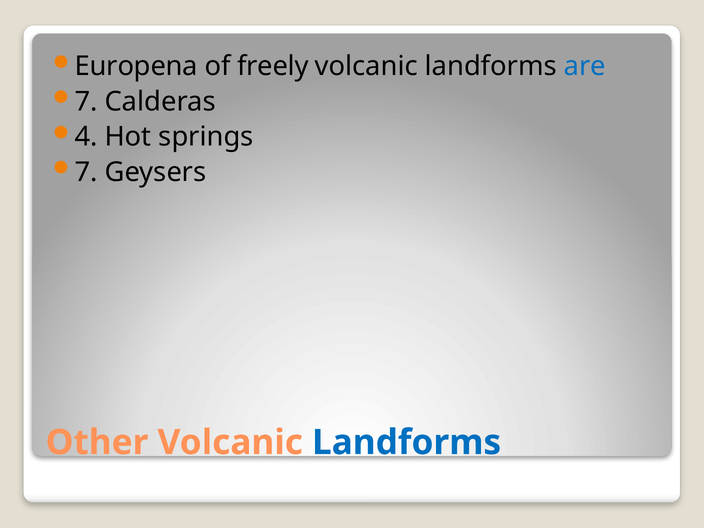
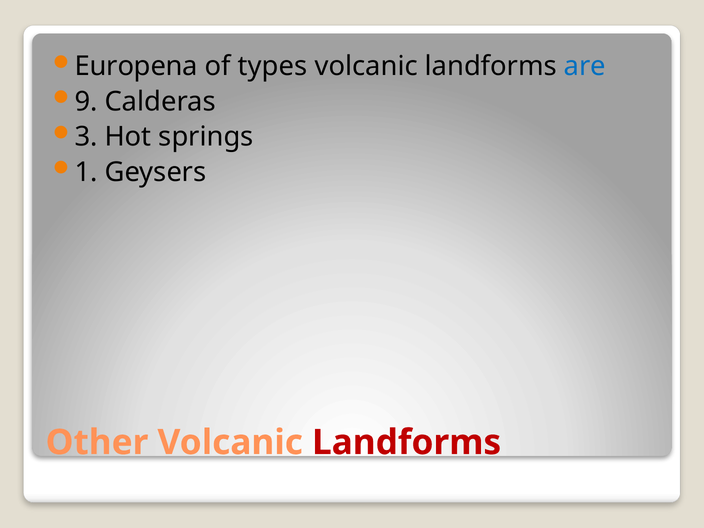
freely: freely -> types (273, 66)
7: 7 -> 9 (86, 102)
4: 4 -> 3 (86, 137)
7: 7 -> 1 (86, 172)
Landforms colour: blue -> red (407, 442)
